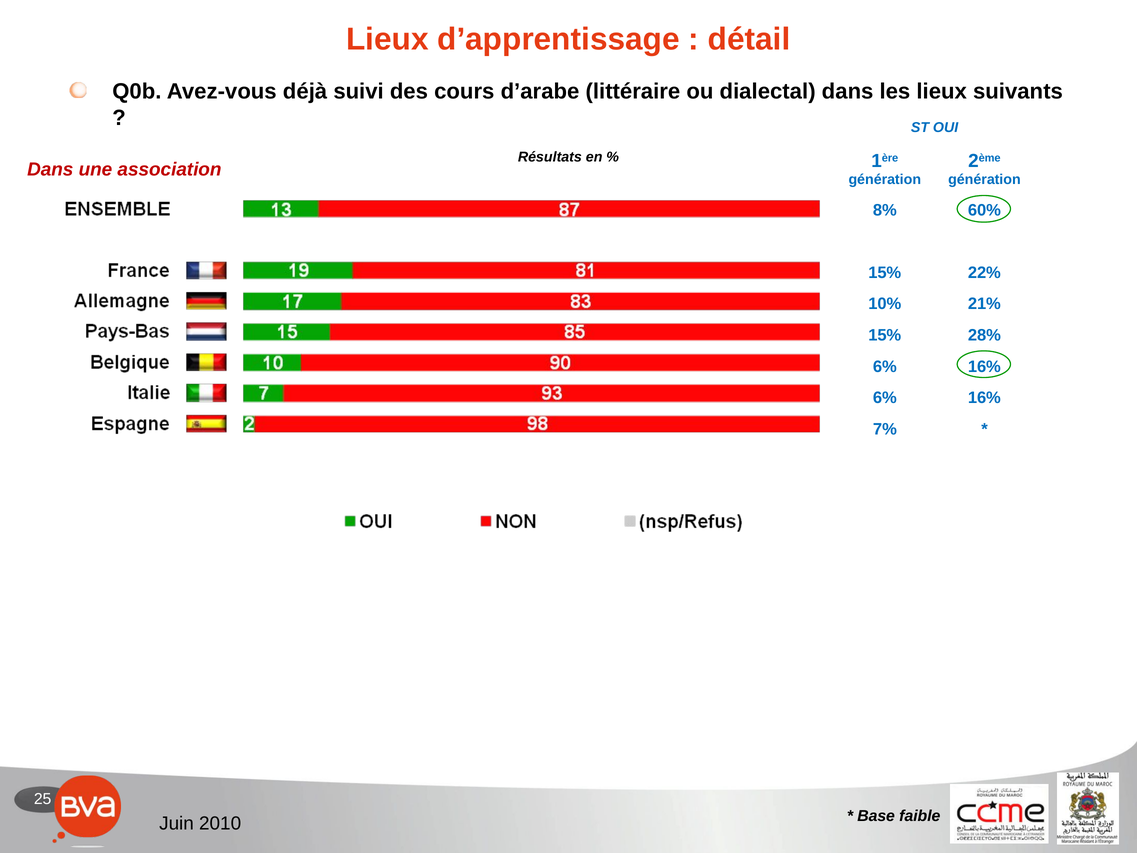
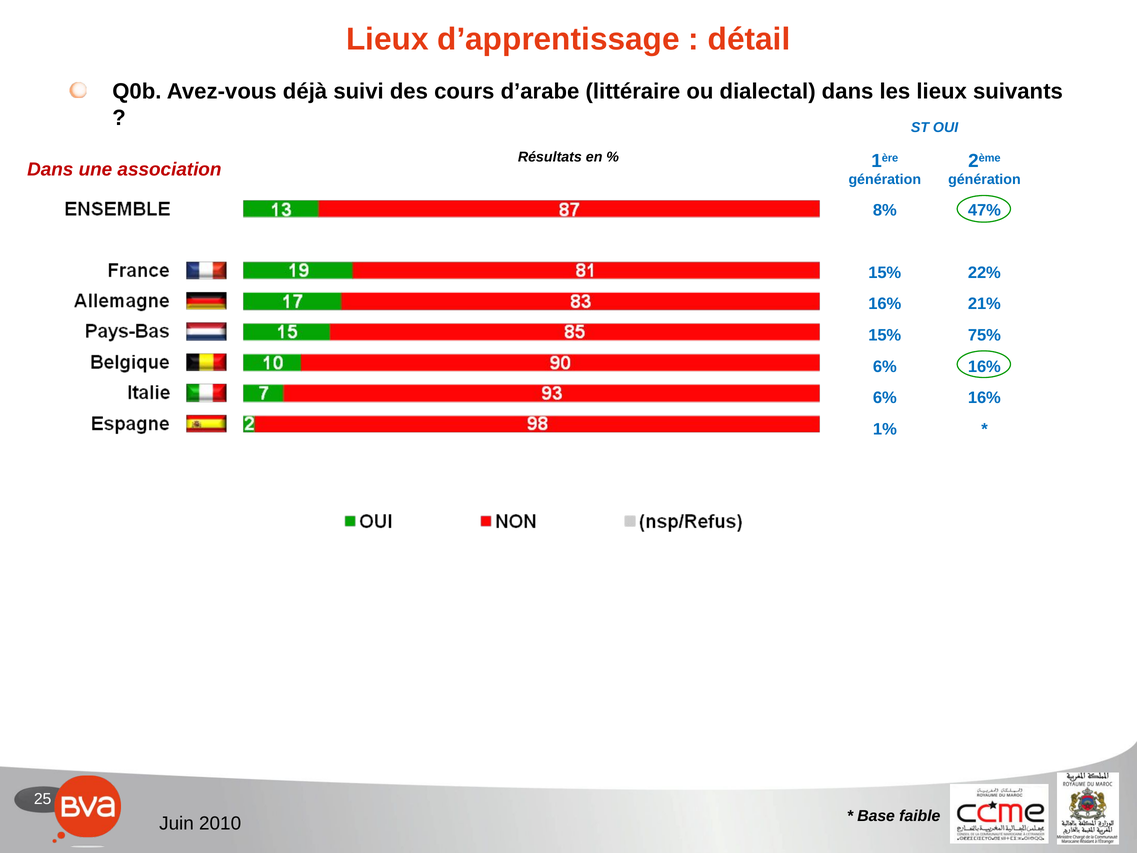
60%: 60% -> 47% (984, 210)
10%: 10% -> 16% (885, 304)
28%: 28% -> 75% (984, 335)
7%: 7% -> 1% (885, 429)
